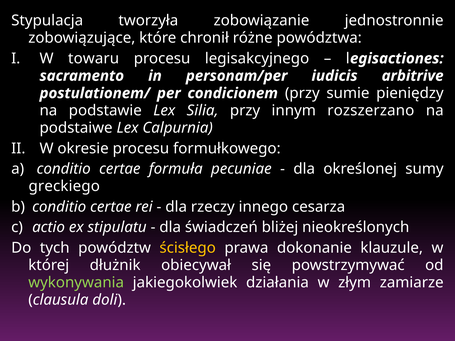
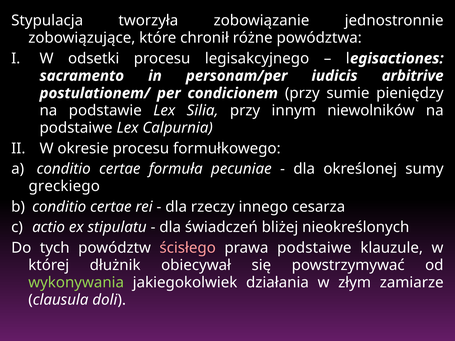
towaru: towaru -> odsetki (94, 58)
rozszerzano: rozszerzano -> niewolników (371, 111)
ścisłego colour: yellow -> pink (188, 248)
prawa dokonanie: dokonanie -> podstaiwe (314, 248)
